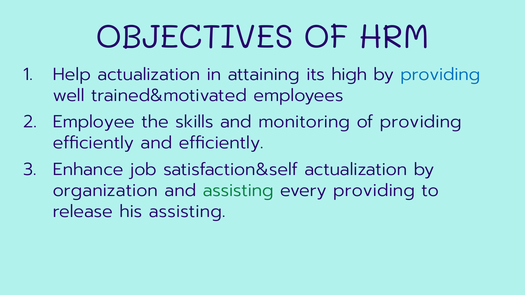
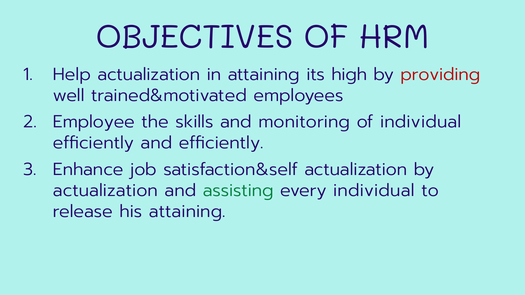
providing colour: blue -> red (440, 75)
of providing: providing -> individual (421, 122)
organization: organization -> actualization (105, 190)
every providing: providing -> individual (374, 190)
his assisting: assisting -> attaining (187, 211)
